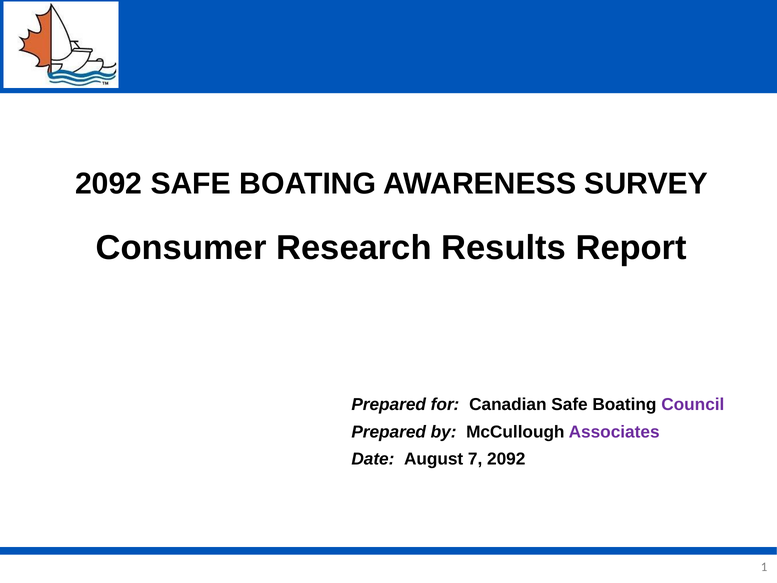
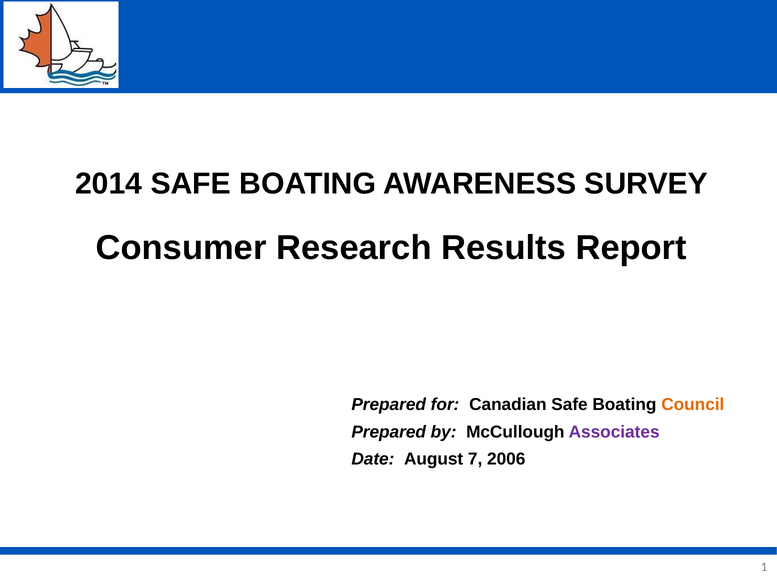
2092: 2092 -> 2014 (109, 184)
Council colour: purple -> orange (693, 405)
7 2092: 2092 -> 2006 (506, 459)
